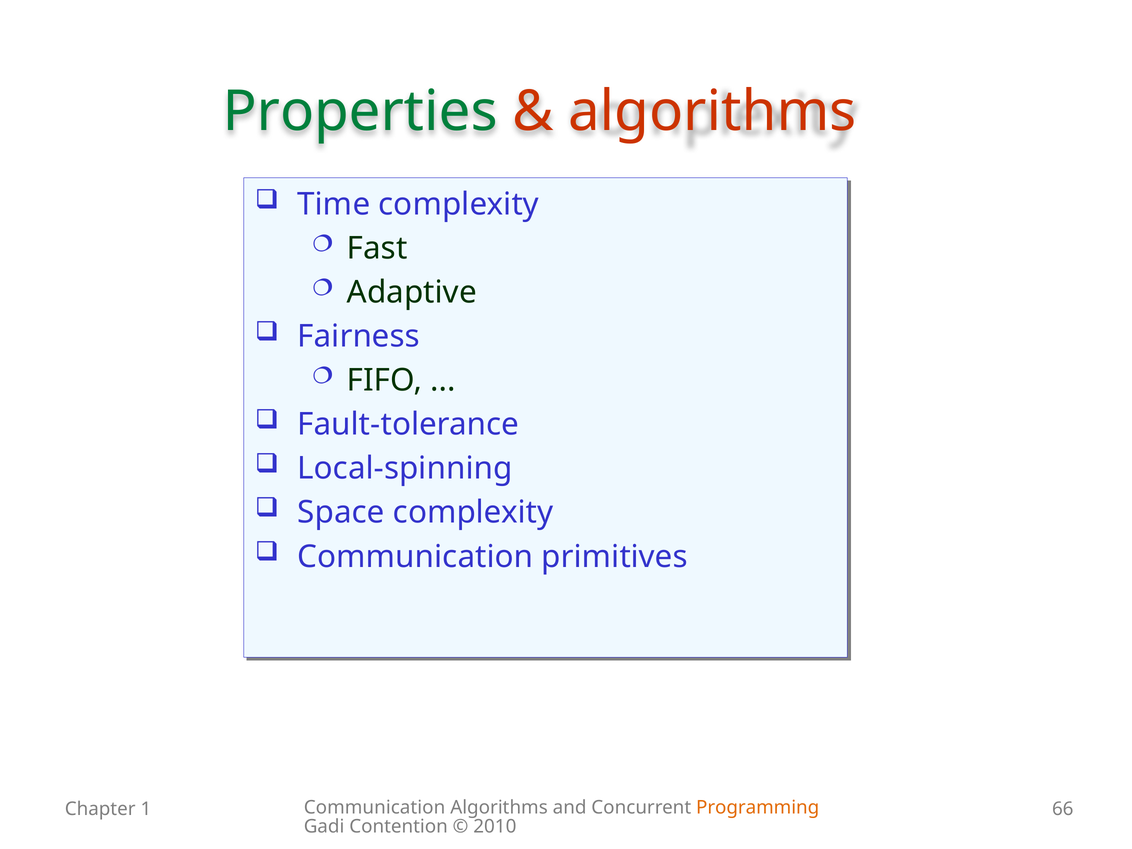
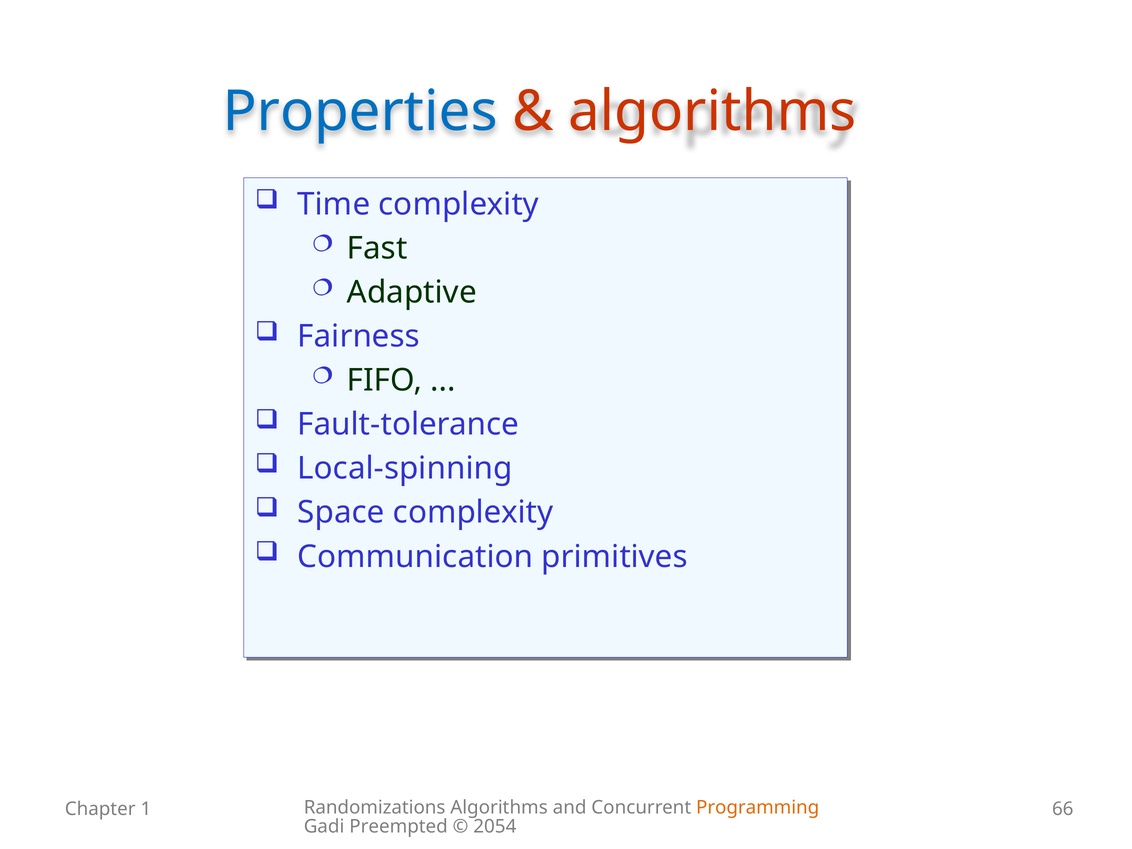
Properties colour: green -> blue (360, 112)
Communication: Communication -> Randomizations (375, 808)
Contention: Contention -> Preempted (399, 826)
2010: 2010 -> 2054 (495, 826)
